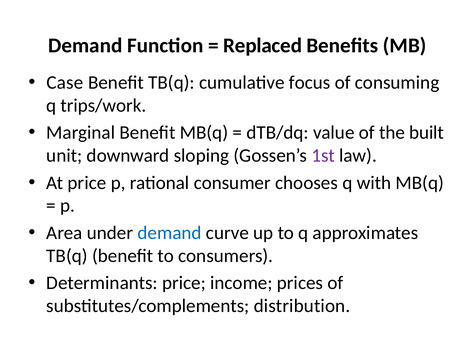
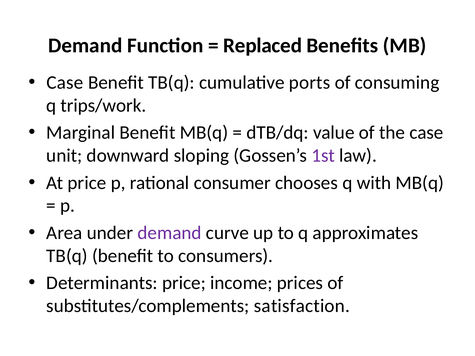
focus: focus -> ports (310, 83)
the built: built -> case (426, 133)
demand colour: blue -> purple (170, 233)
distribution: distribution -> satisfaction (302, 306)
